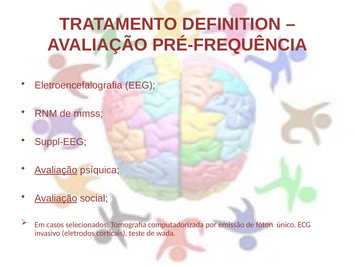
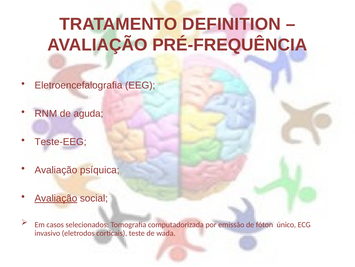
mmss: mmss -> aguda (88, 113)
Suppl-EEG: Suppl-EEG -> Teste-EEG (61, 142)
Avaliação underline: present -> none (56, 170)
